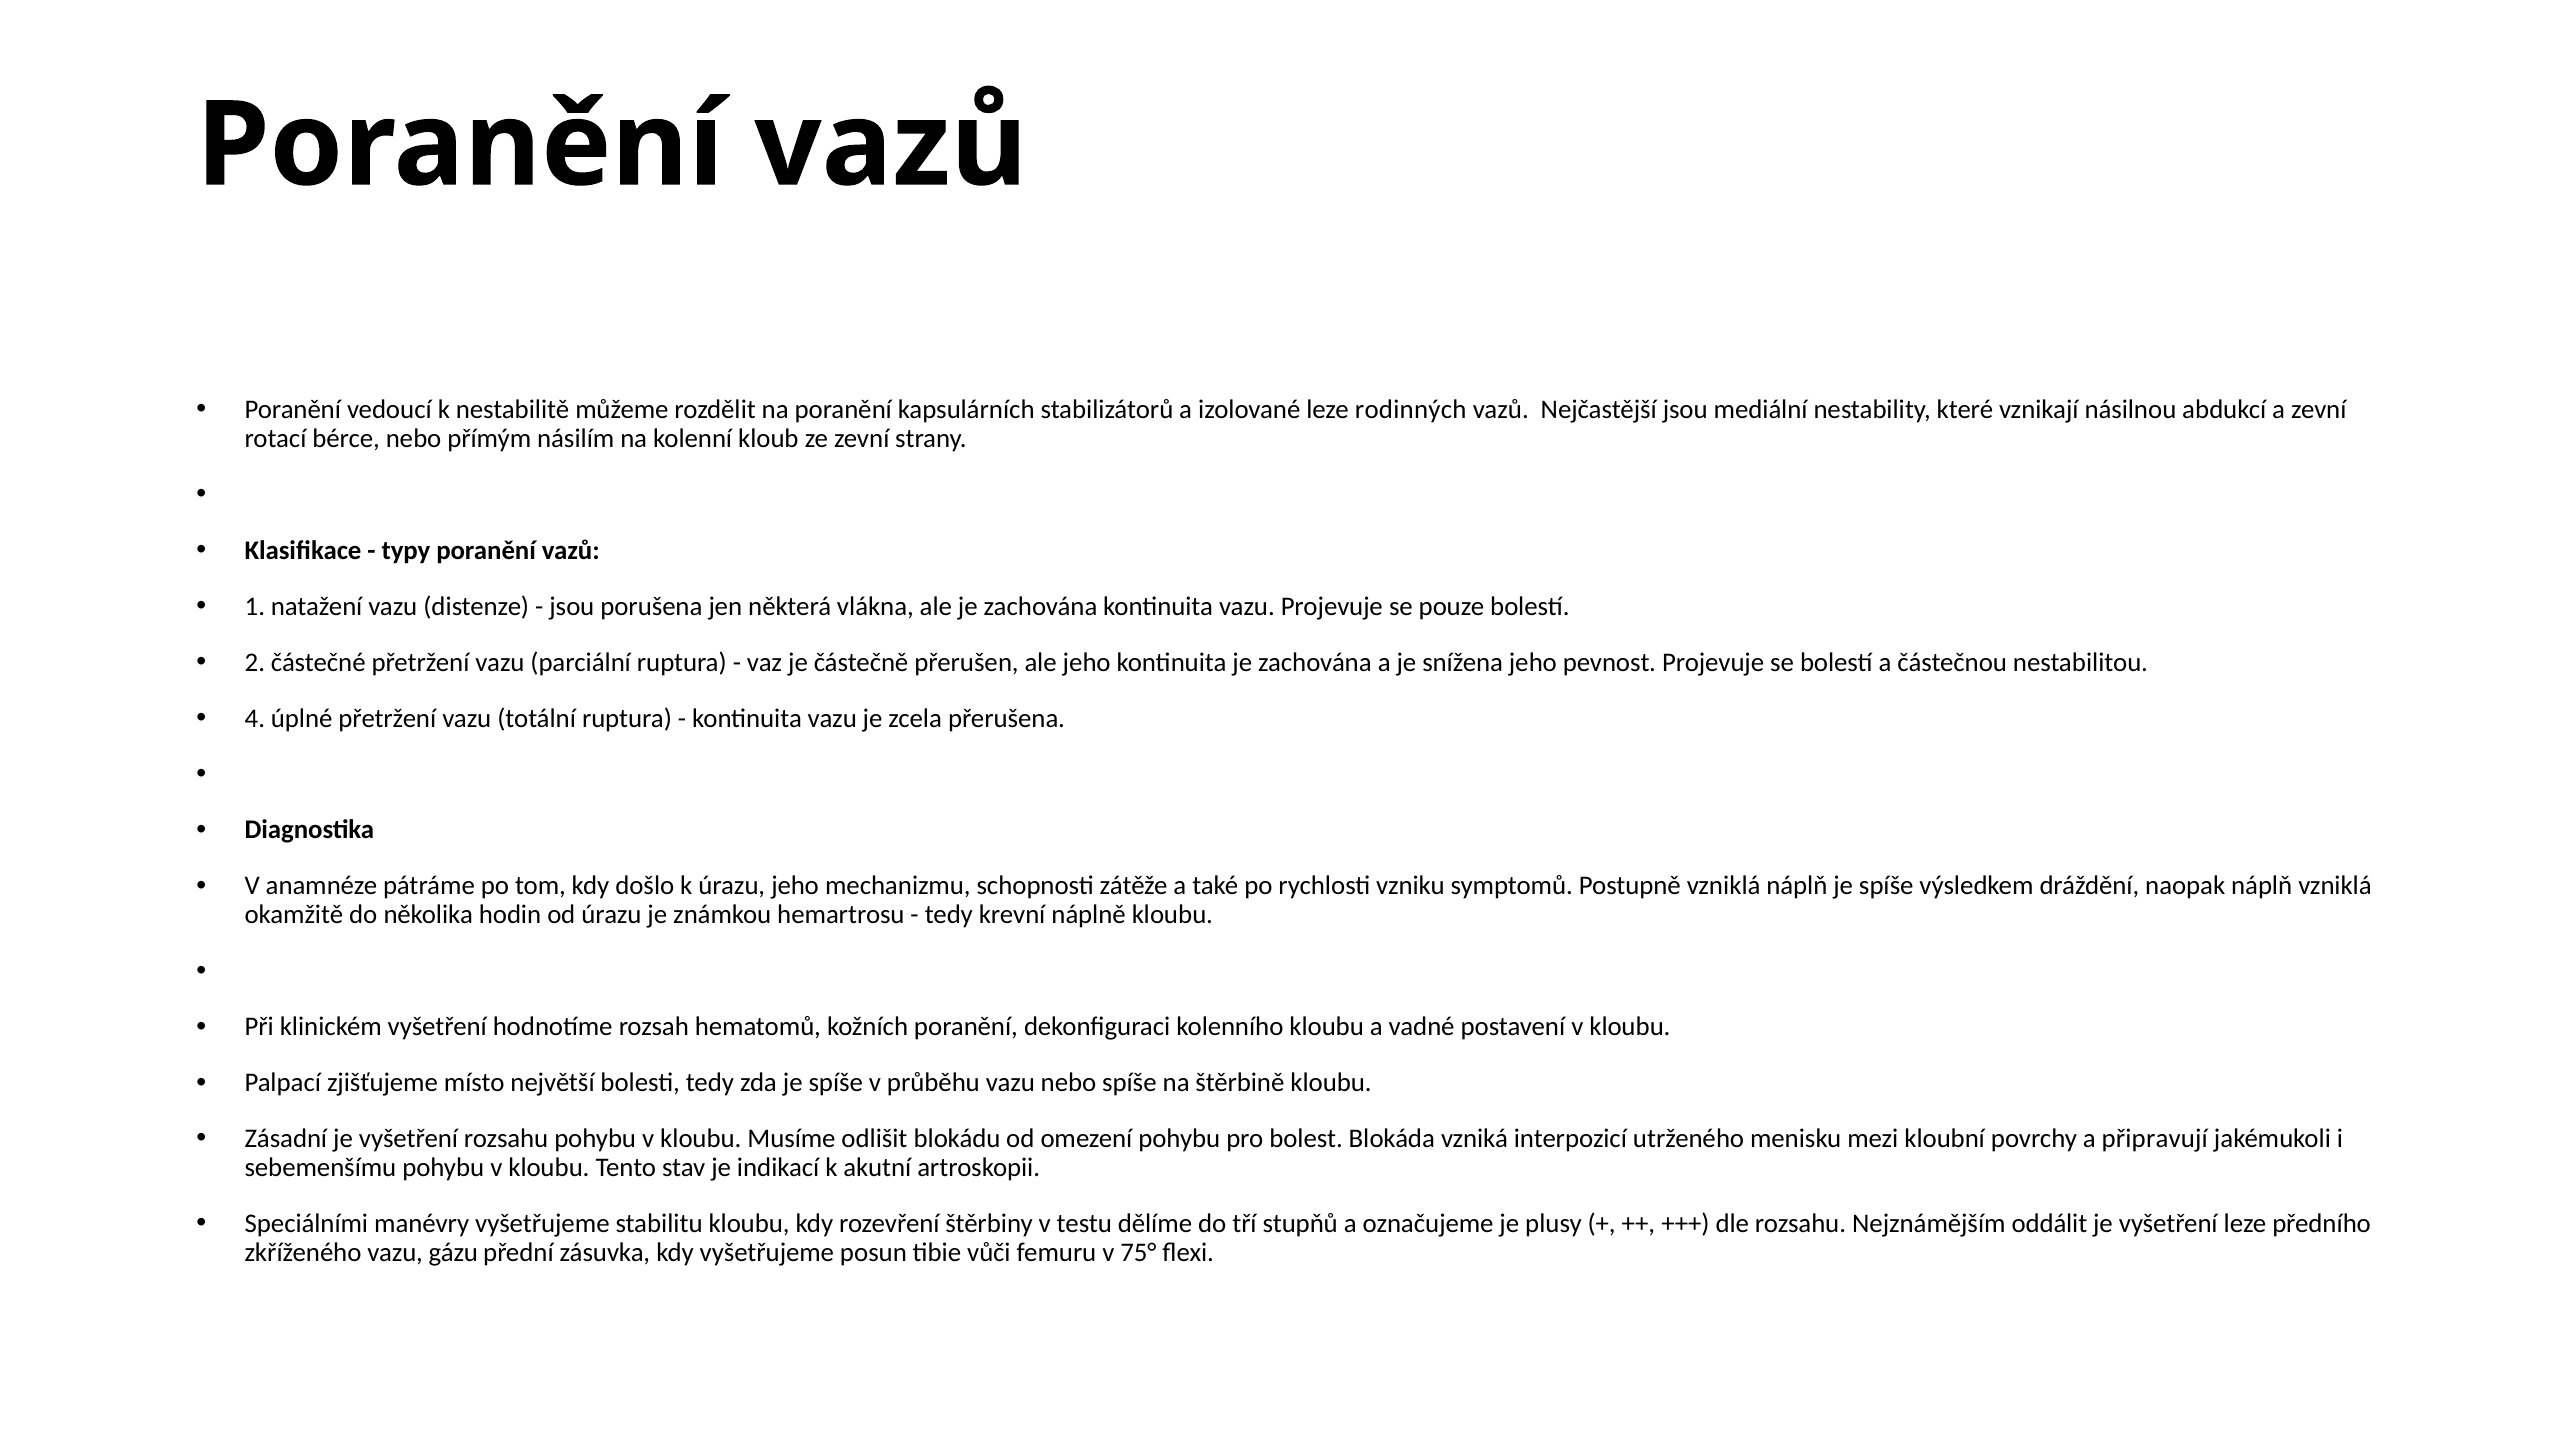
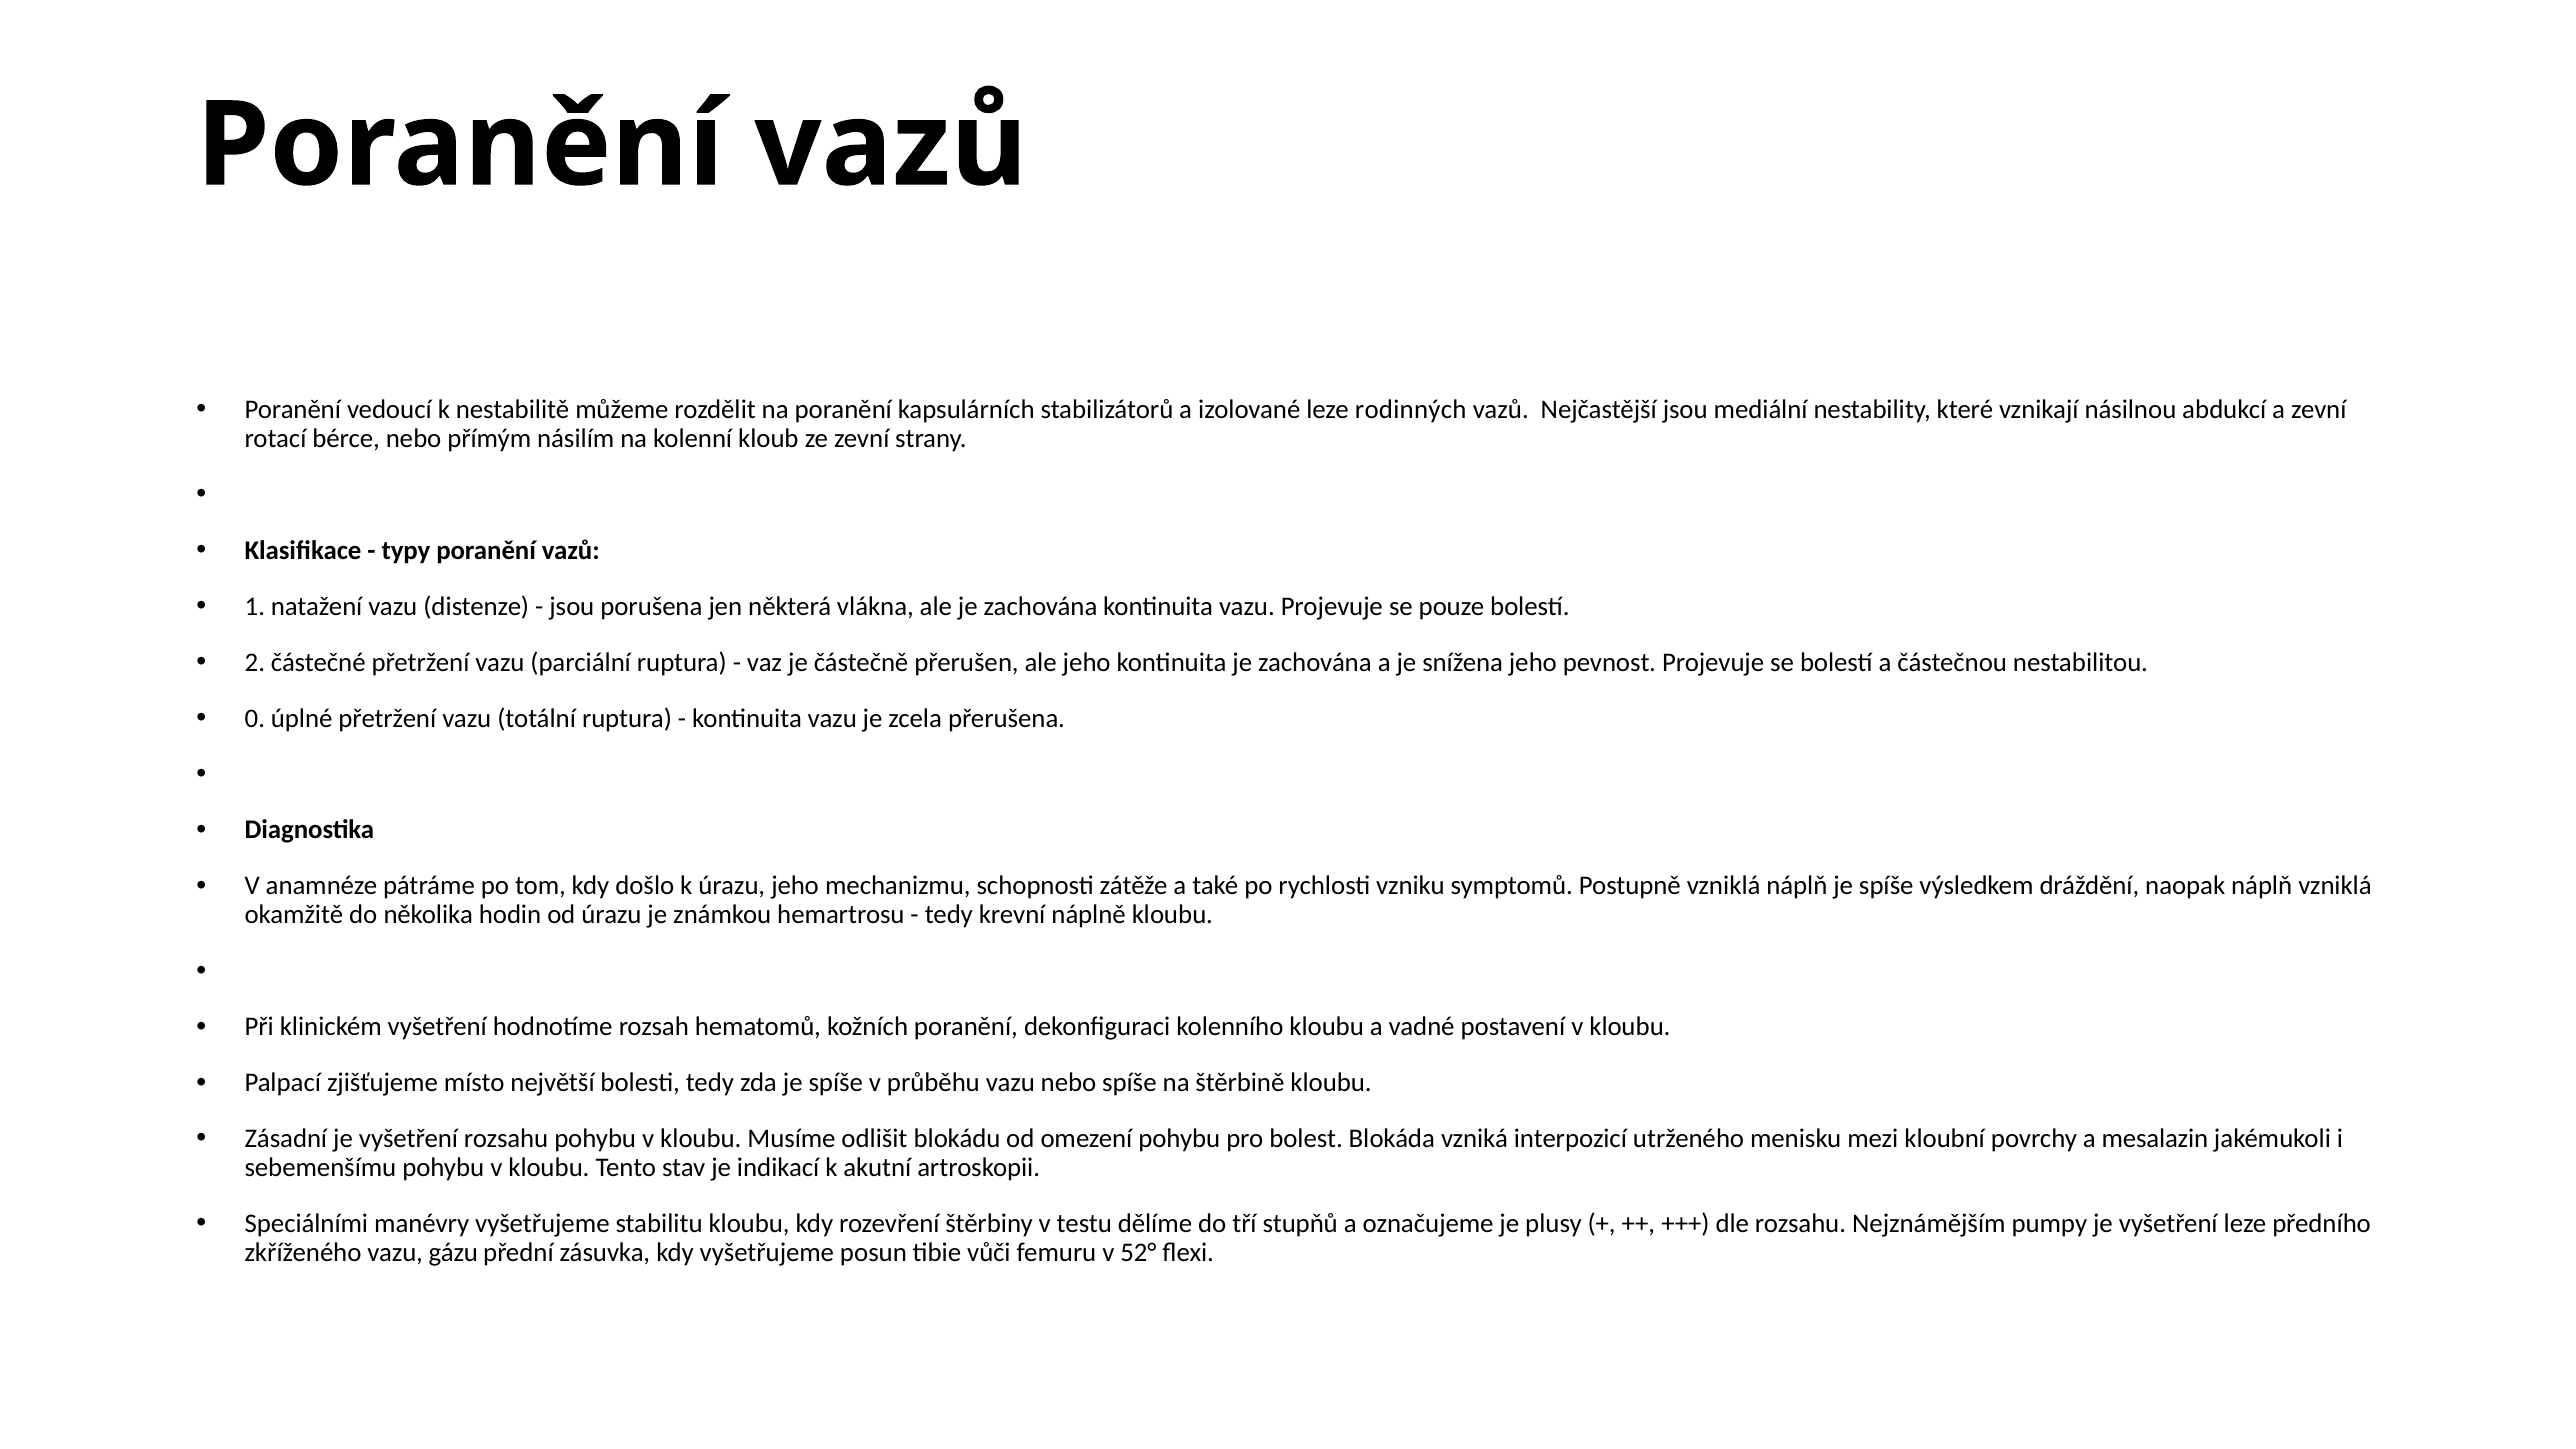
4: 4 -> 0 (255, 718)
připravují: připravují -> mesalazin (2155, 1139)
oddálit: oddálit -> pumpy (2049, 1224)
75°: 75° -> 52° (1138, 1253)
